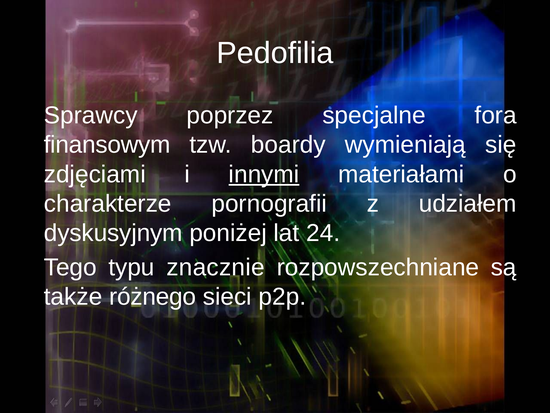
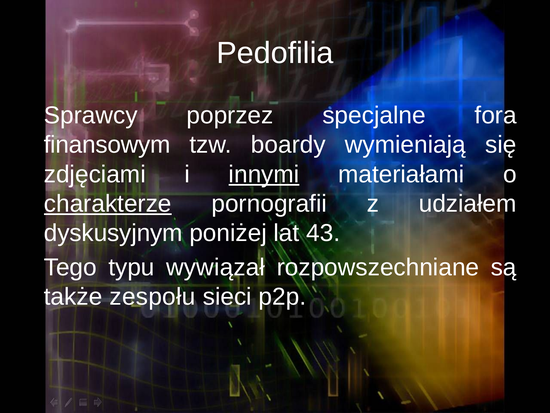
charakterze underline: none -> present (108, 203)
24: 24 -> 43 (323, 233)
znacznie: znacznie -> wywiązał (216, 267)
różnego: różnego -> zespołu (152, 296)
